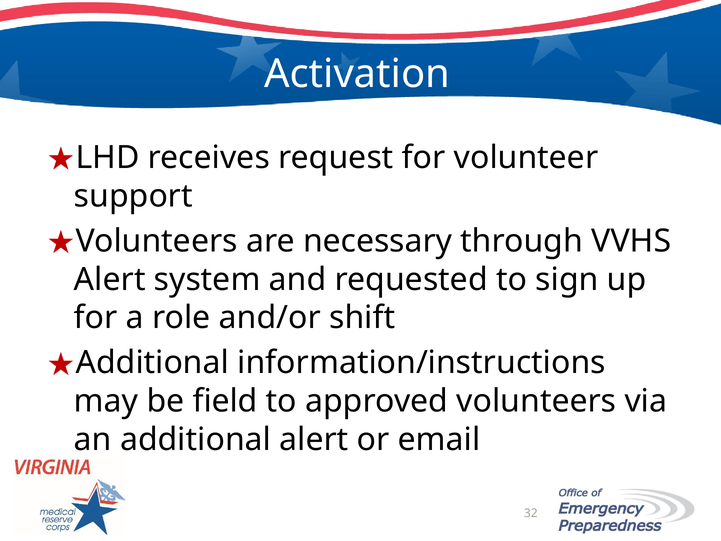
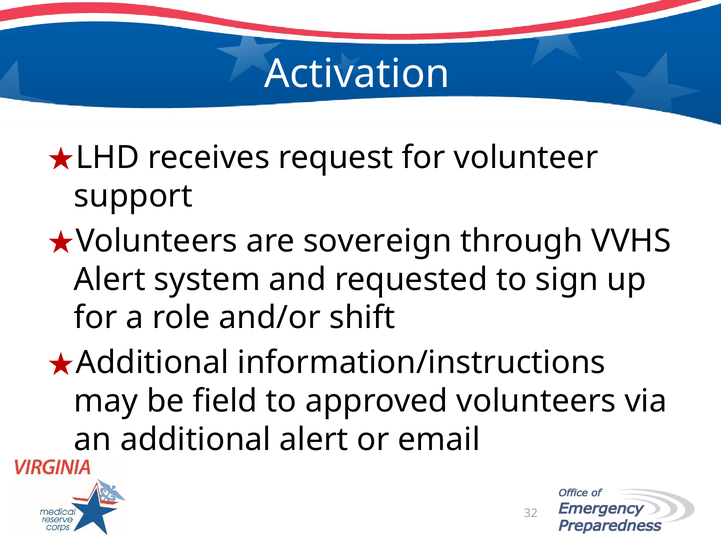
necessary: necessary -> sovereign (377, 241)
